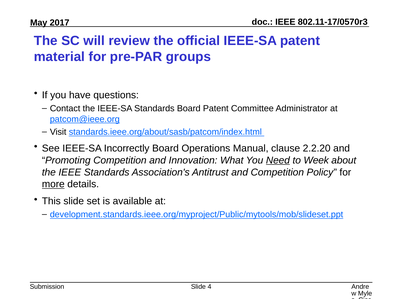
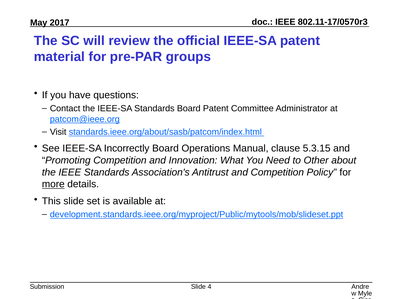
2.2.20: 2.2.20 -> 5.3.15 (317, 148)
Need underline: present -> none (278, 160)
Week: Week -> Other (316, 160)
